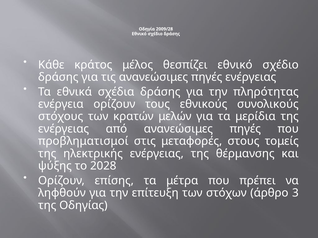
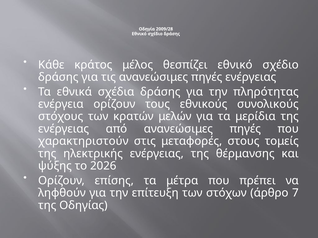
προβληματισμοί: προβληματισμοί -> χαρακτηριστούν (83, 142)
2028: 2028 -> 2026 (103, 166)
3: 3 -> 7 (295, 193)
